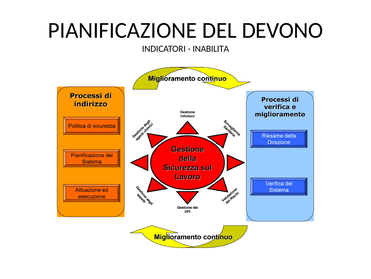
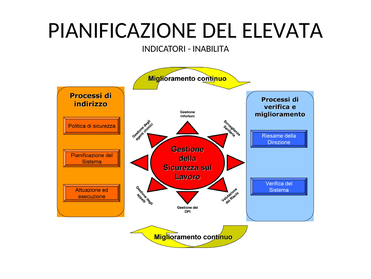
DEVONO: DEVONO -> ELEVATA (282, 30)
